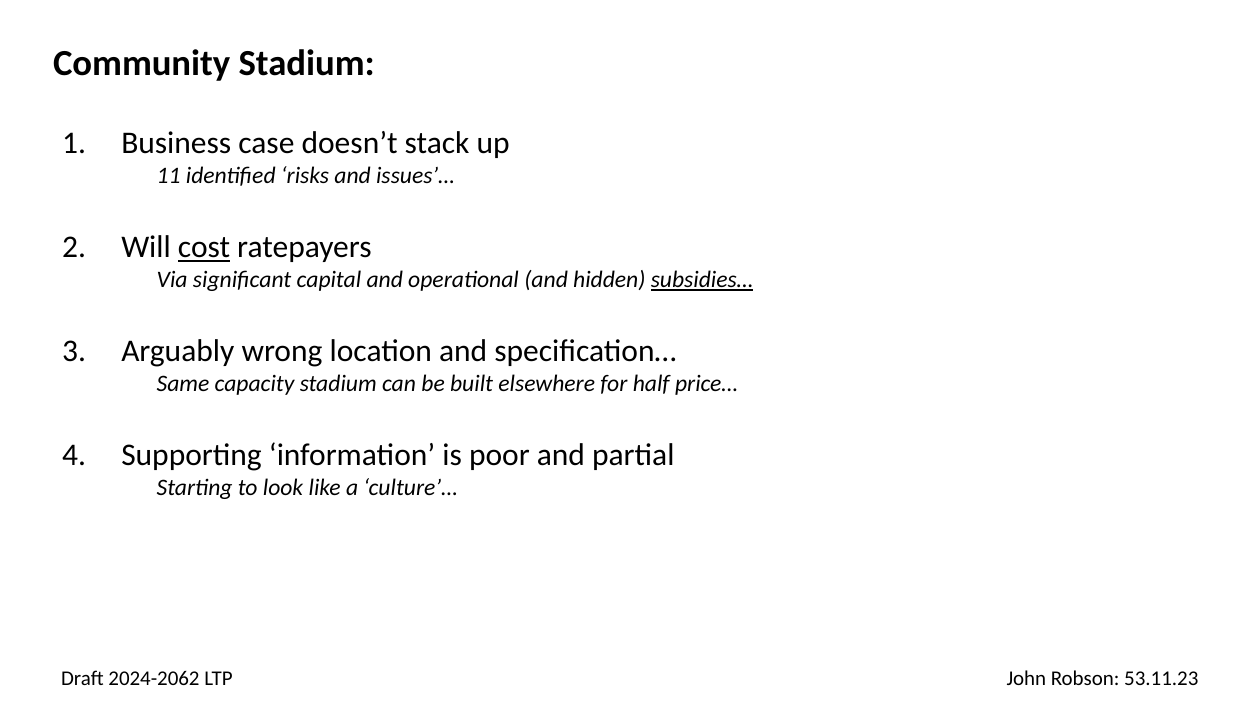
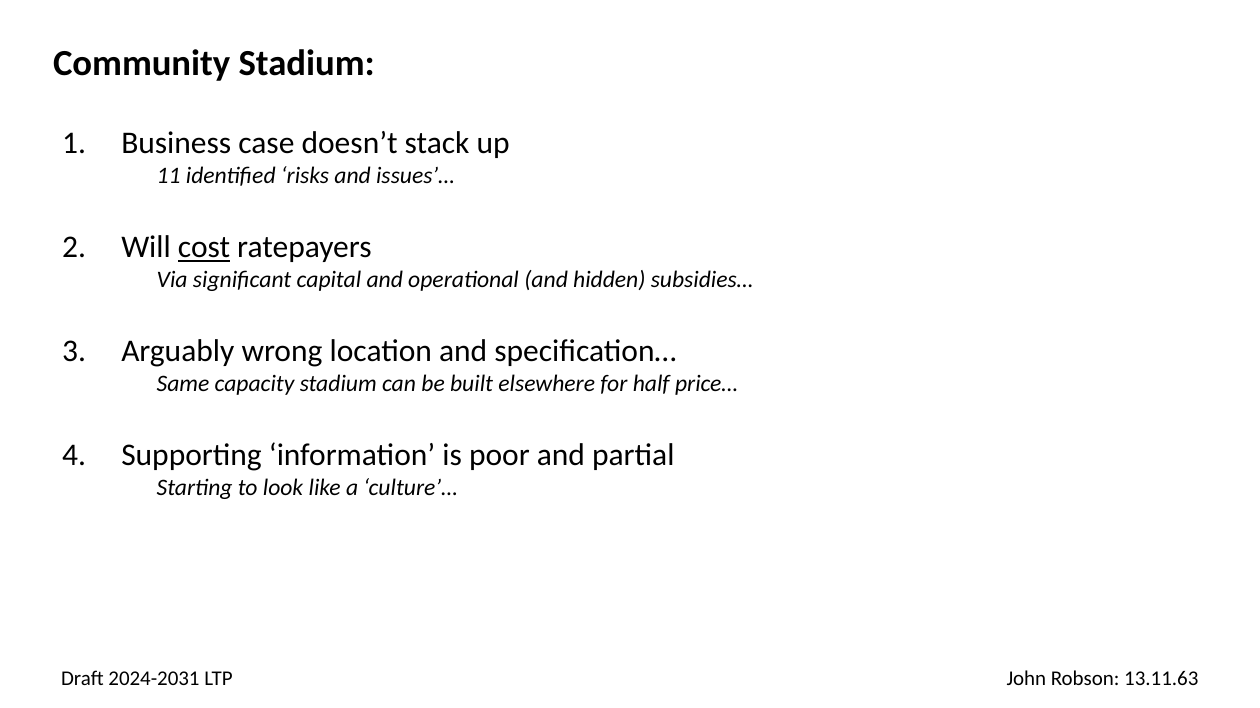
subsidies… underline: present -> none (702, 280)
2024-2062: 2024-2062 -> 2024-2031 (154, 679)
53.11.23: 53.11.23 -> 13.11.63 (1161, 679)
